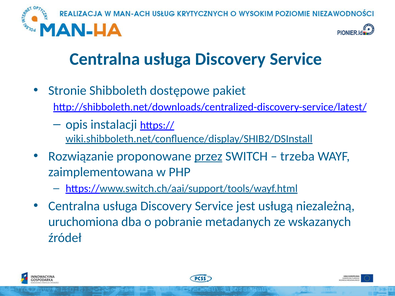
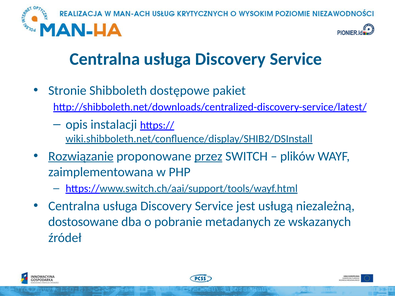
Rozwiązanie underline: none -> present (81, 156)
trzeba: trzeba -> plików (297, 156)
uruchomiona: uruchomiona -> dostosowane (83, 222)
